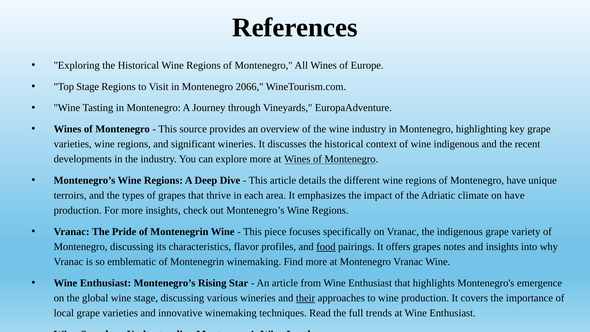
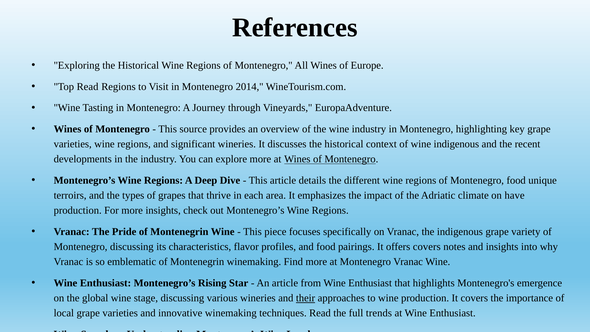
Top Stage: Stage -> Read (88, 87)
2066: 2066 -> 2014 (250, 87)
Montenegro have: have -> food (516, 180)
food underline: present -> none (326, 247)
offers grapes: grapes -> covers (427, 247)
